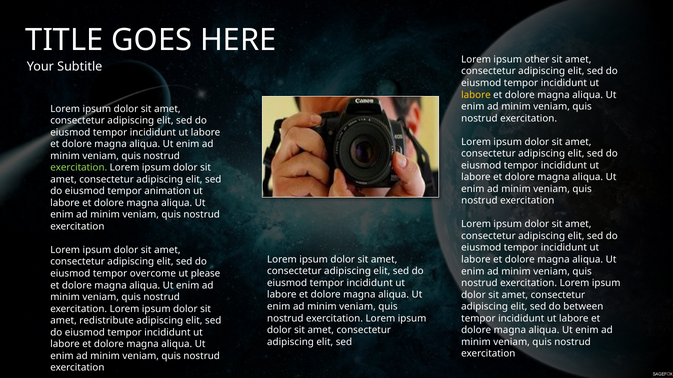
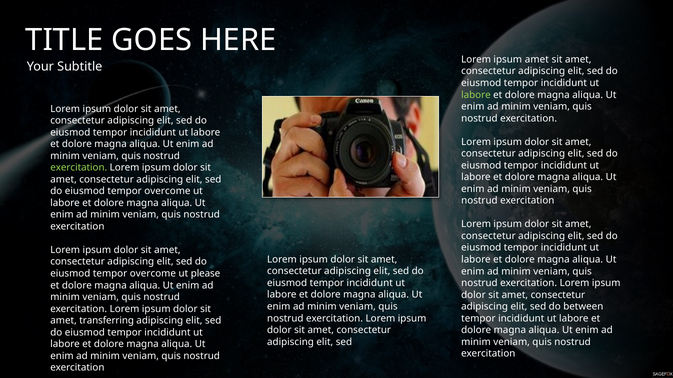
ipsum other: other -> amet (537, 60)
labore colour: yellow -> light green (476, 95)
animation: animation -> overcome (167, 191)
redistribute: redistribute -> transferring (107, 321)
